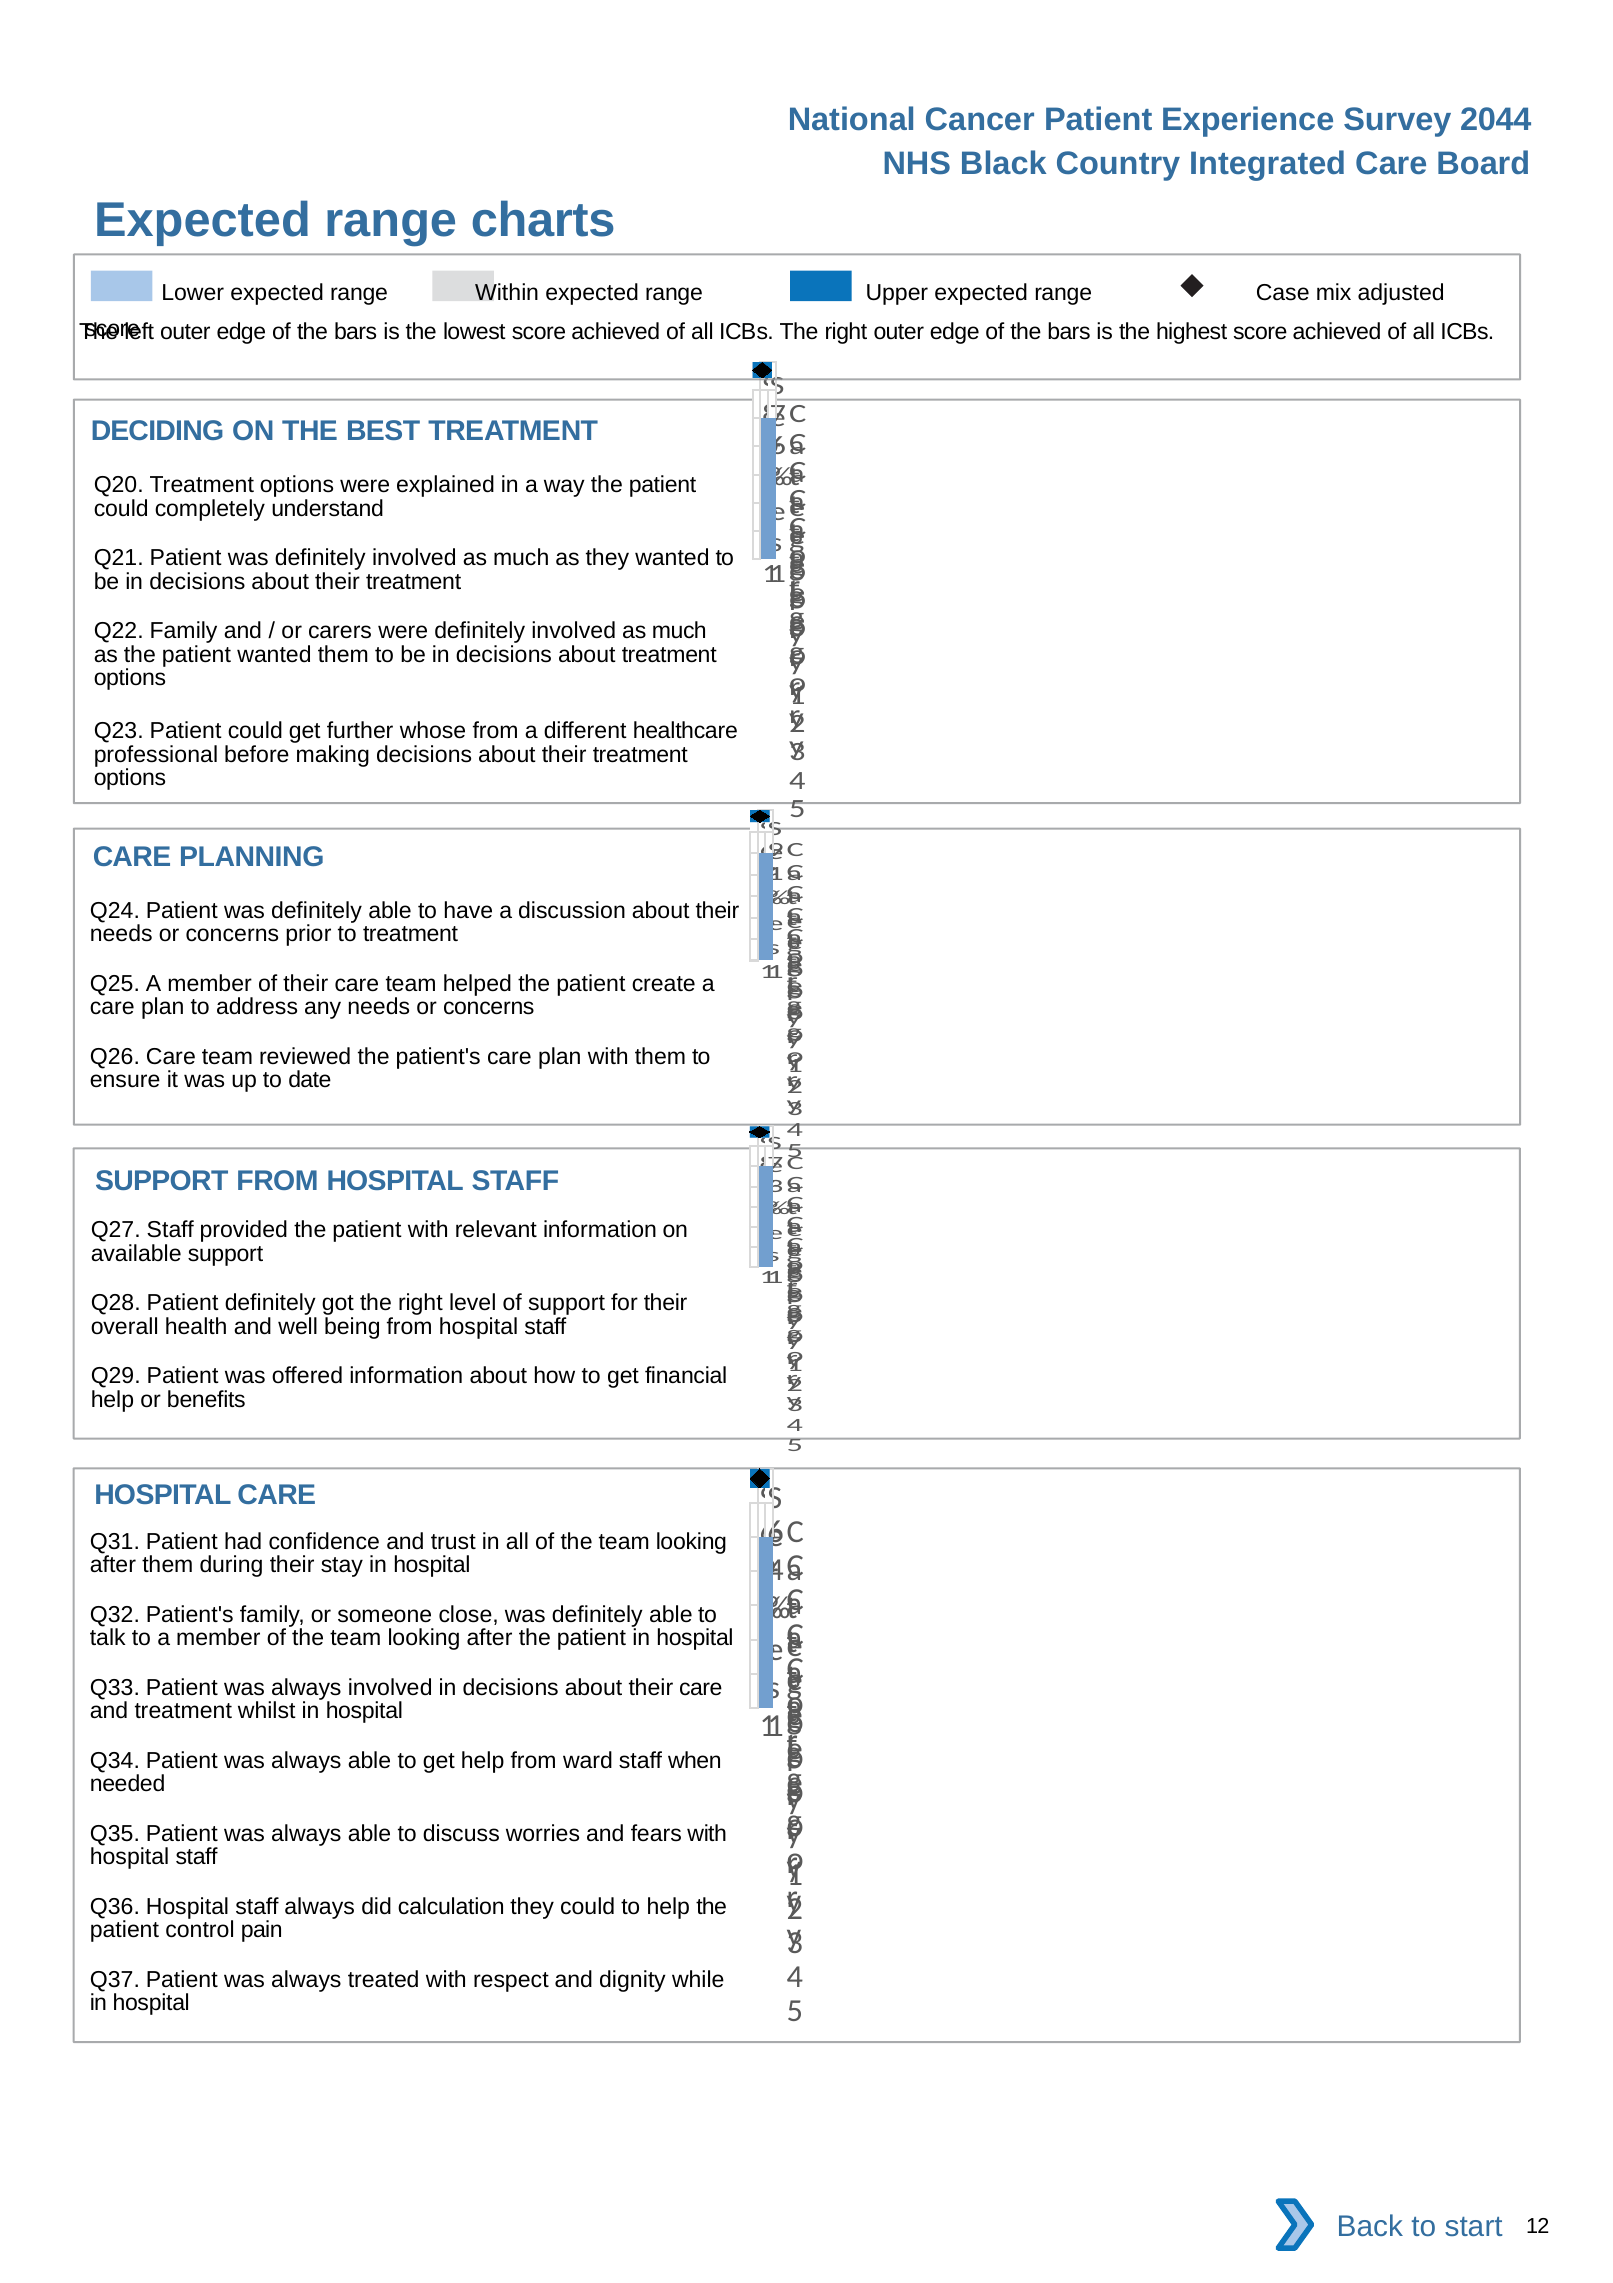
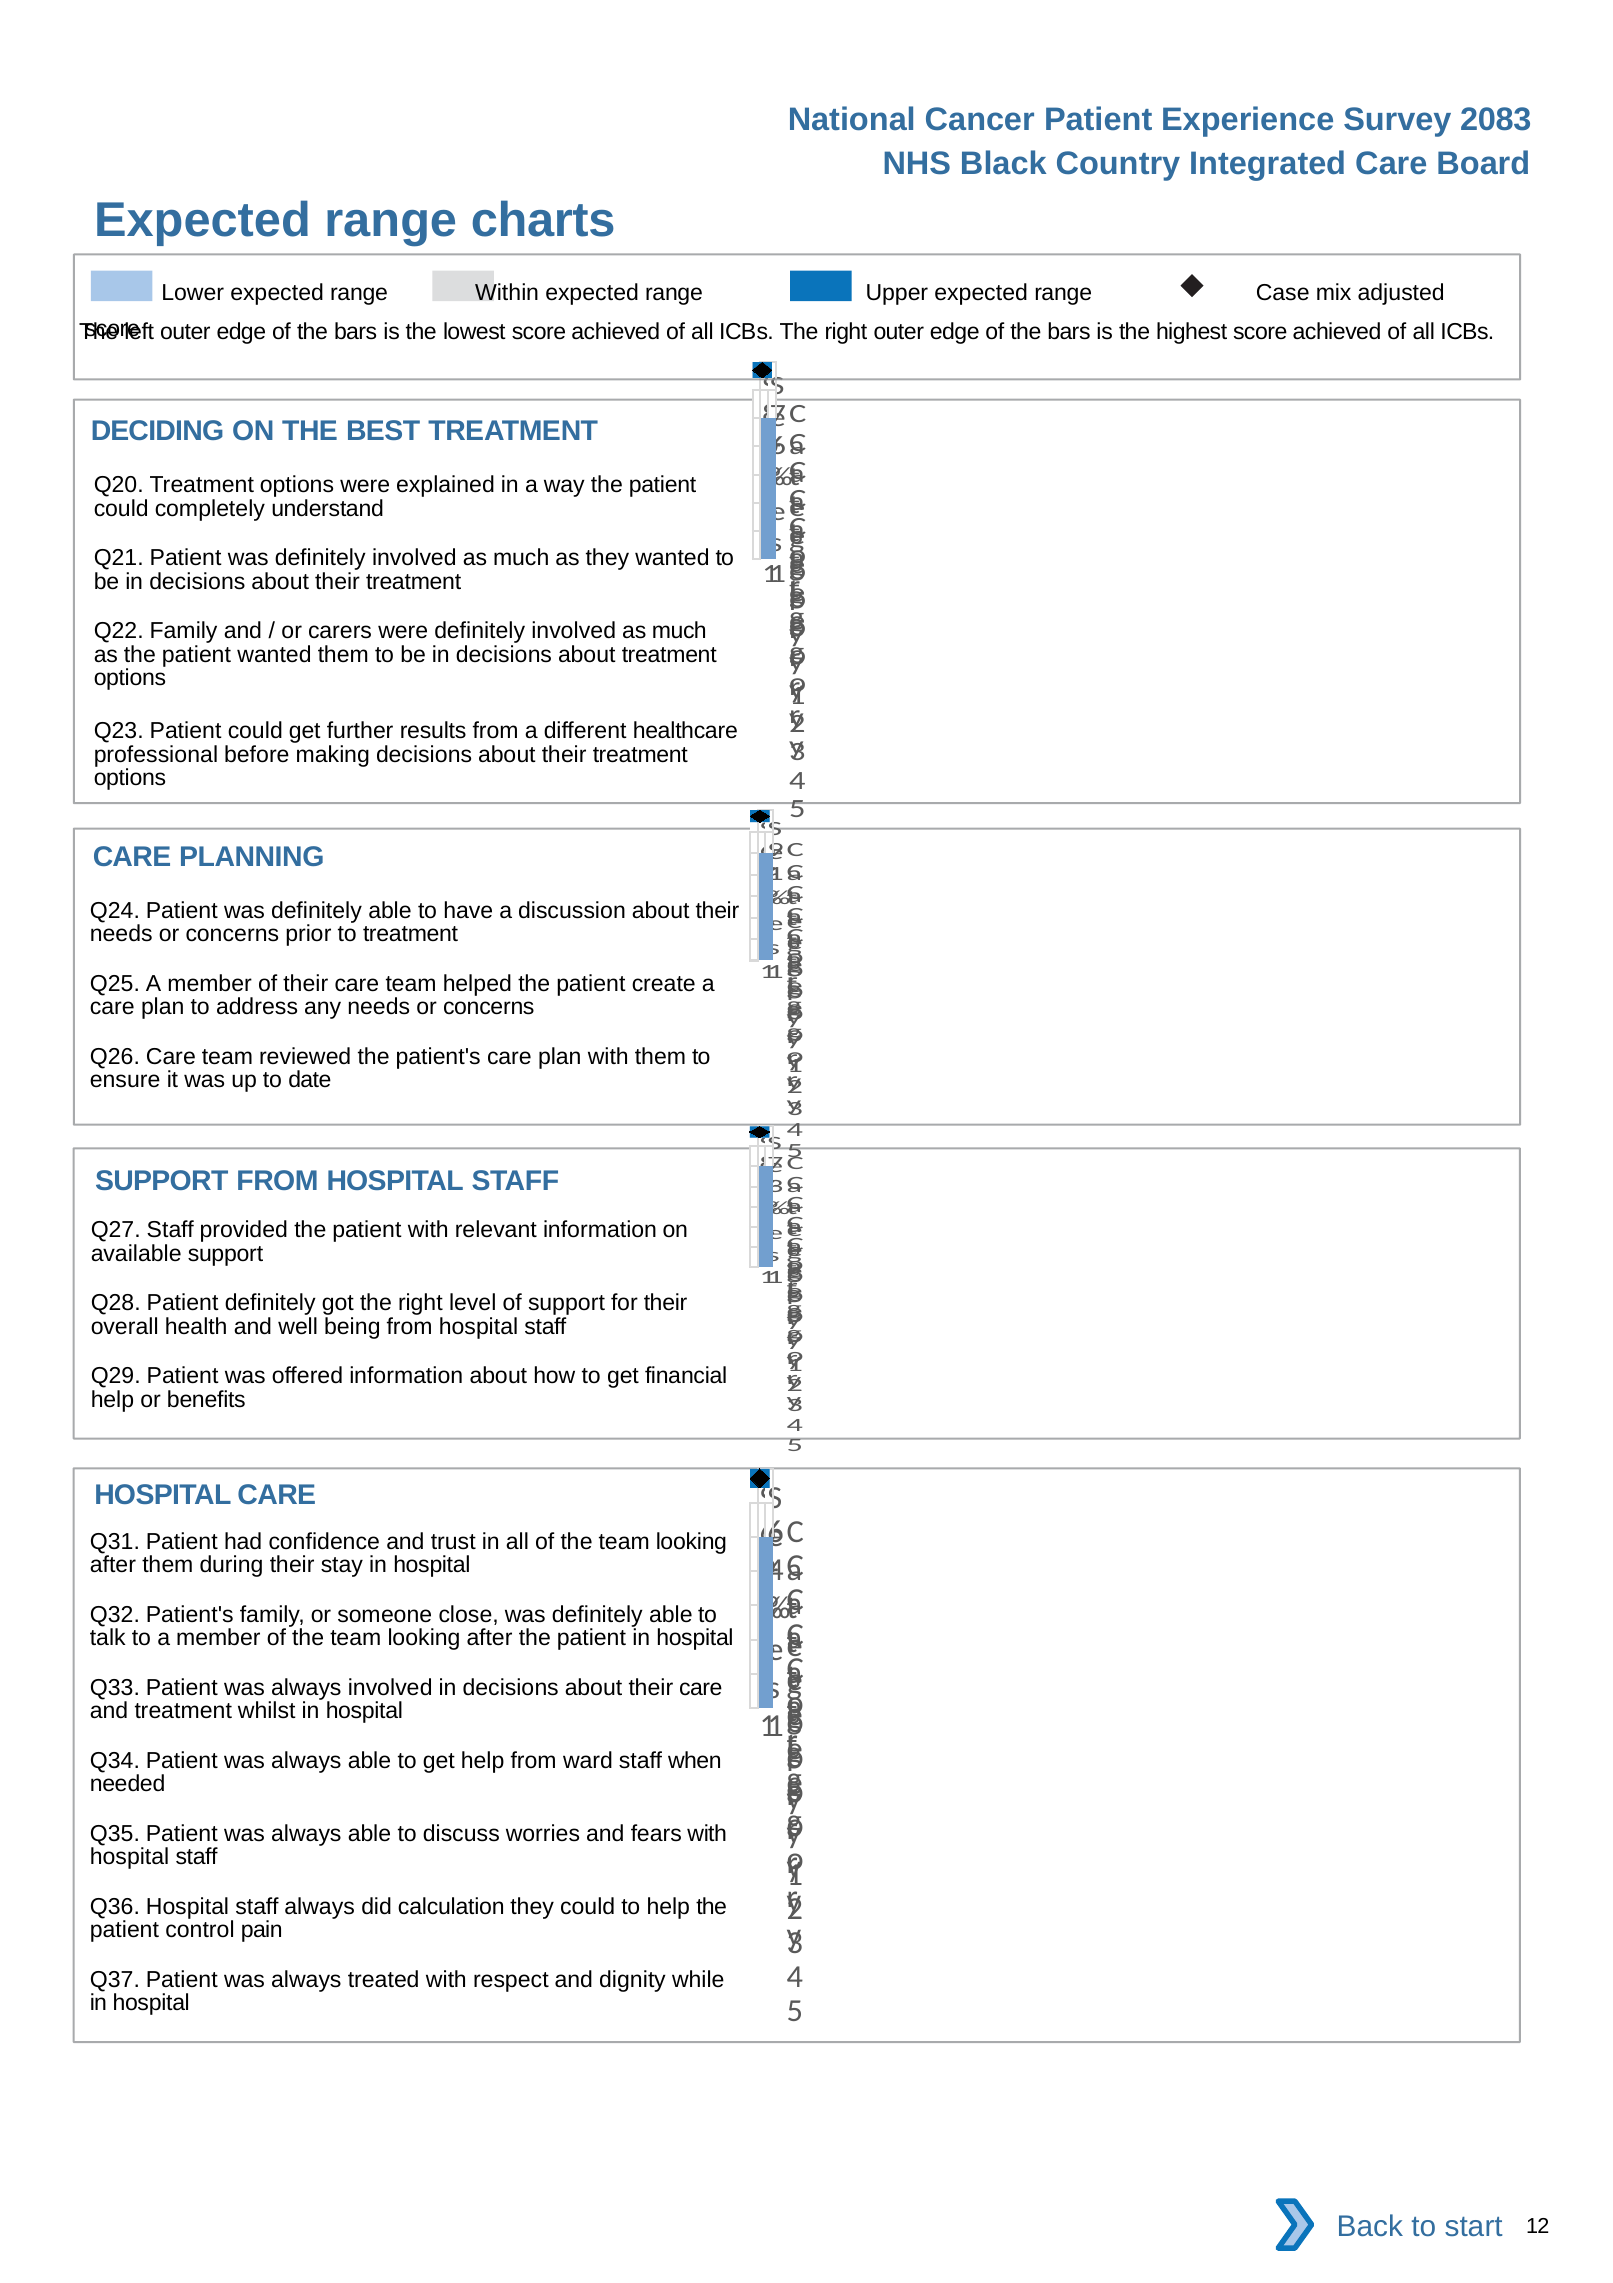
2044: 2044 -> 2083 (1496, 120)
whose: whose -> results (433, 731)
